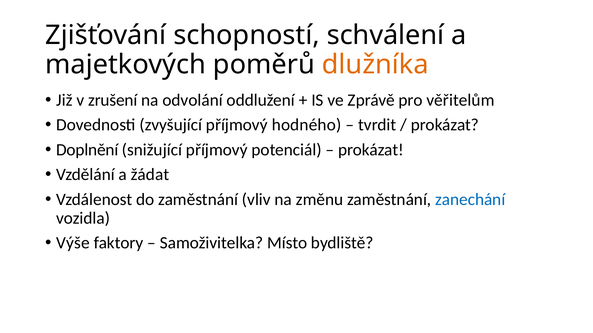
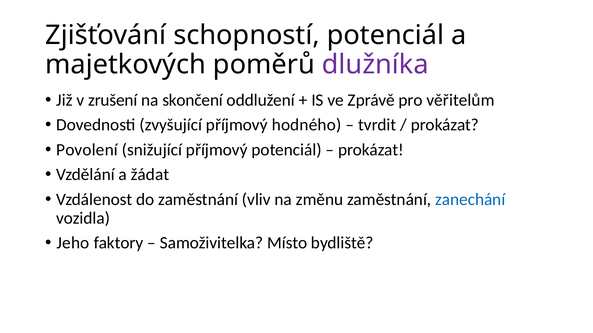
schopností schválení: schválení -> potenciál (385, 35)
dlužníka colour: orange -> purple (375, 65)
odvolání: odvolání -> skončení (193, 100)
Doplnění: Doplnění -> Povolení (87, 150)
Výše: Výše -> Jeho (73, 243)
